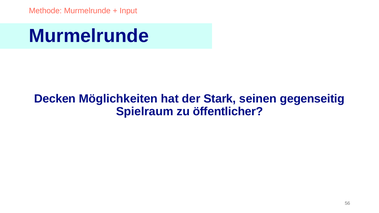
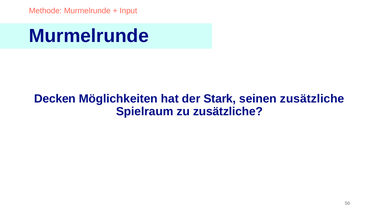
seinen gegenseitig: gegenseitig -> zusätzliche (312, 99)
zu öffentlicher: öffentlicher -> zusätzliche (228, 112)
